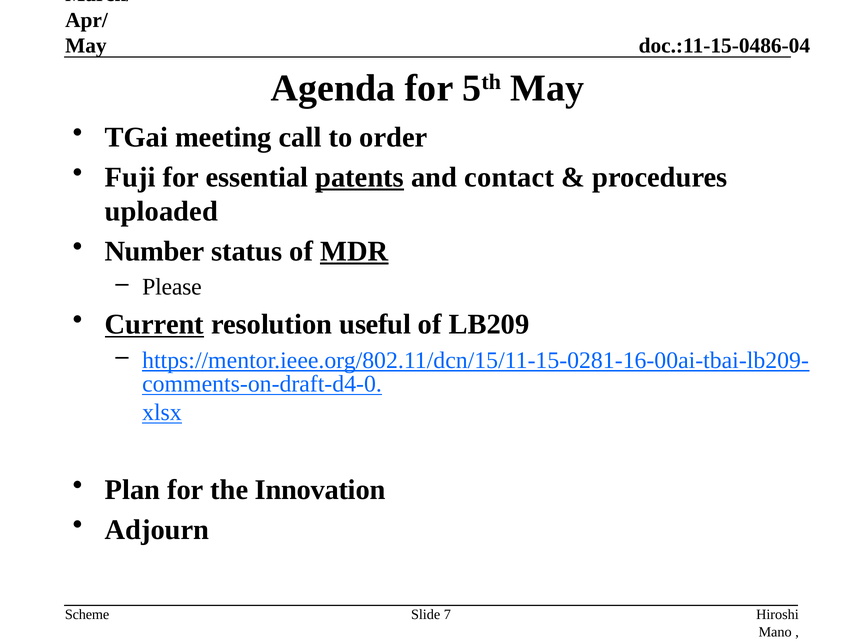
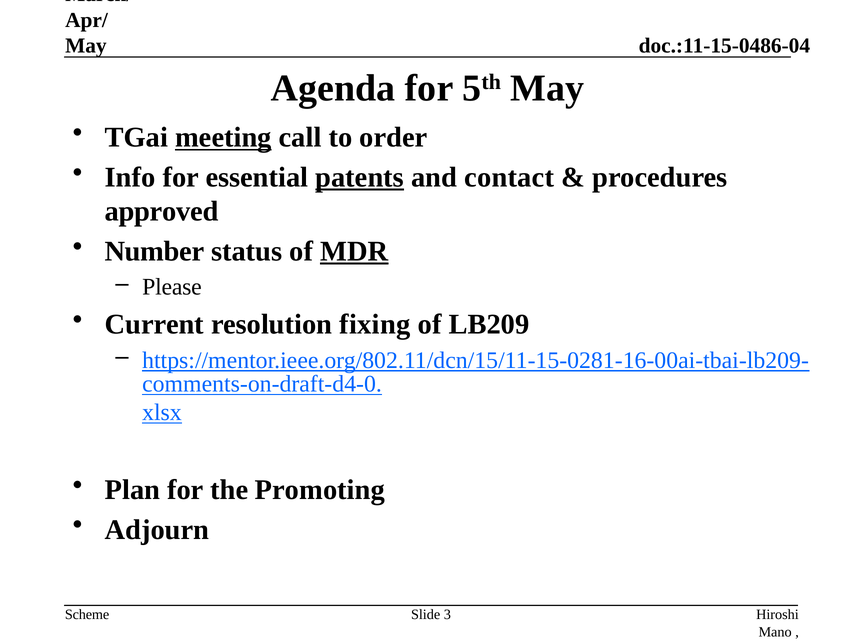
meeting underline: none -> present (223, 137)
Fuji: Fuji -> Info (130, 177)
uploaded: uploaded -> approved (162, 212)
Current underline: present -> none (154, 325)
useful: useful -> fixing (375, 325)
Innovation: Innovation -> Promoting (320, 490)
7: 7 -> 3 (447, 615)
